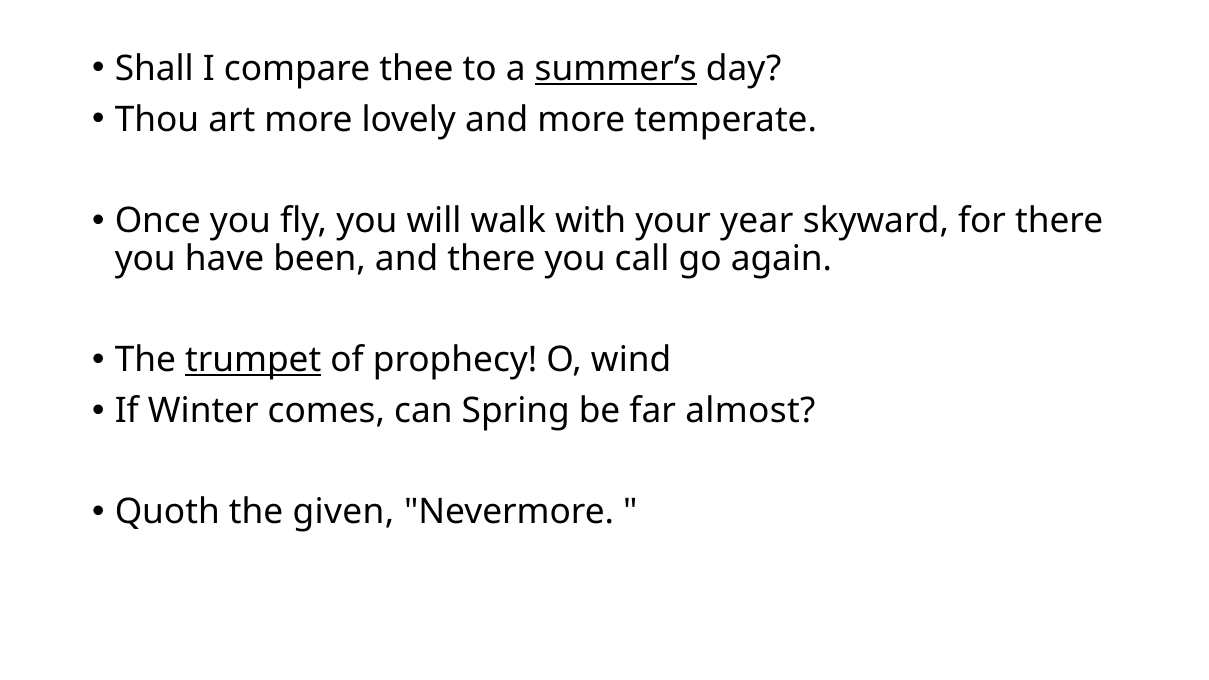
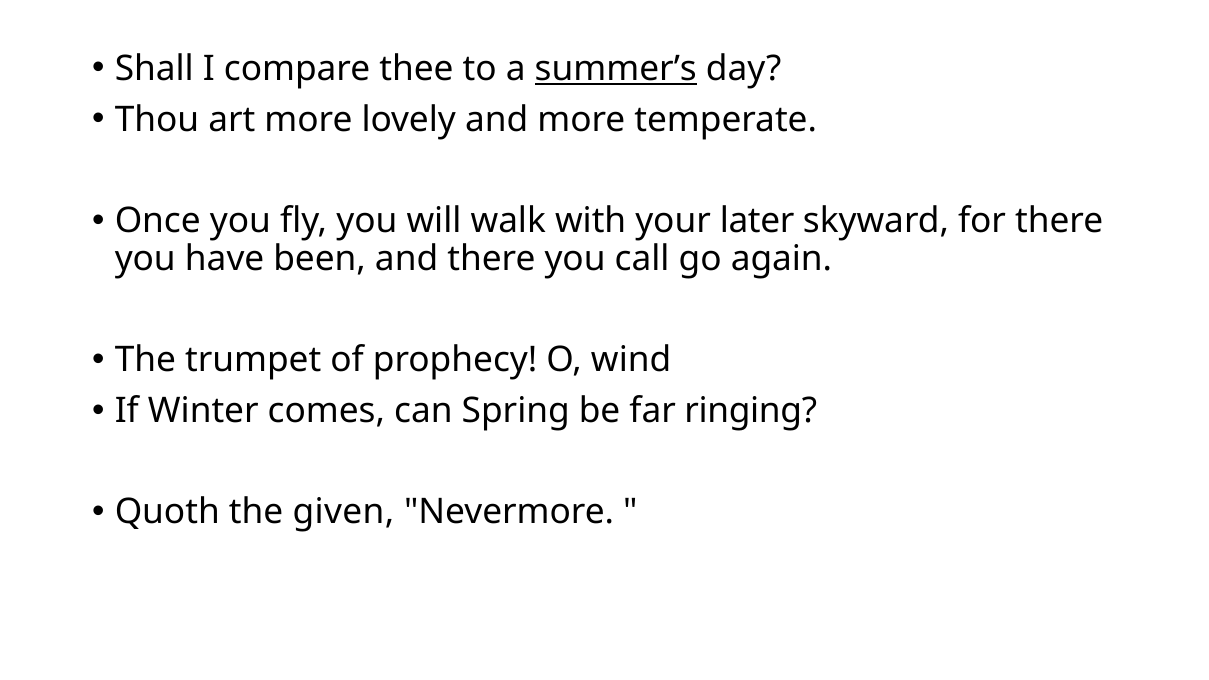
year: year -> later (757, 221)
trumpet underline: present -> none (253, 360)
almost: almost -> ringing (751, 411)
